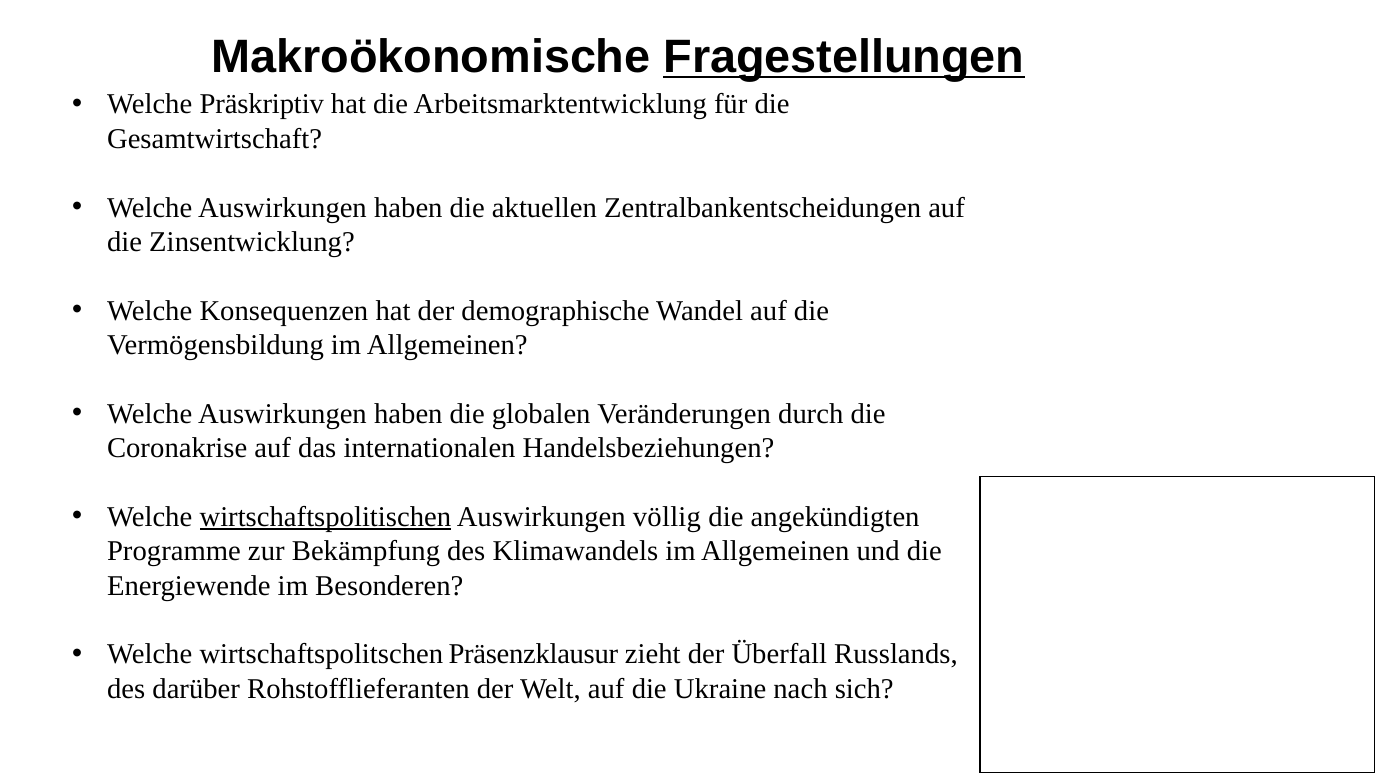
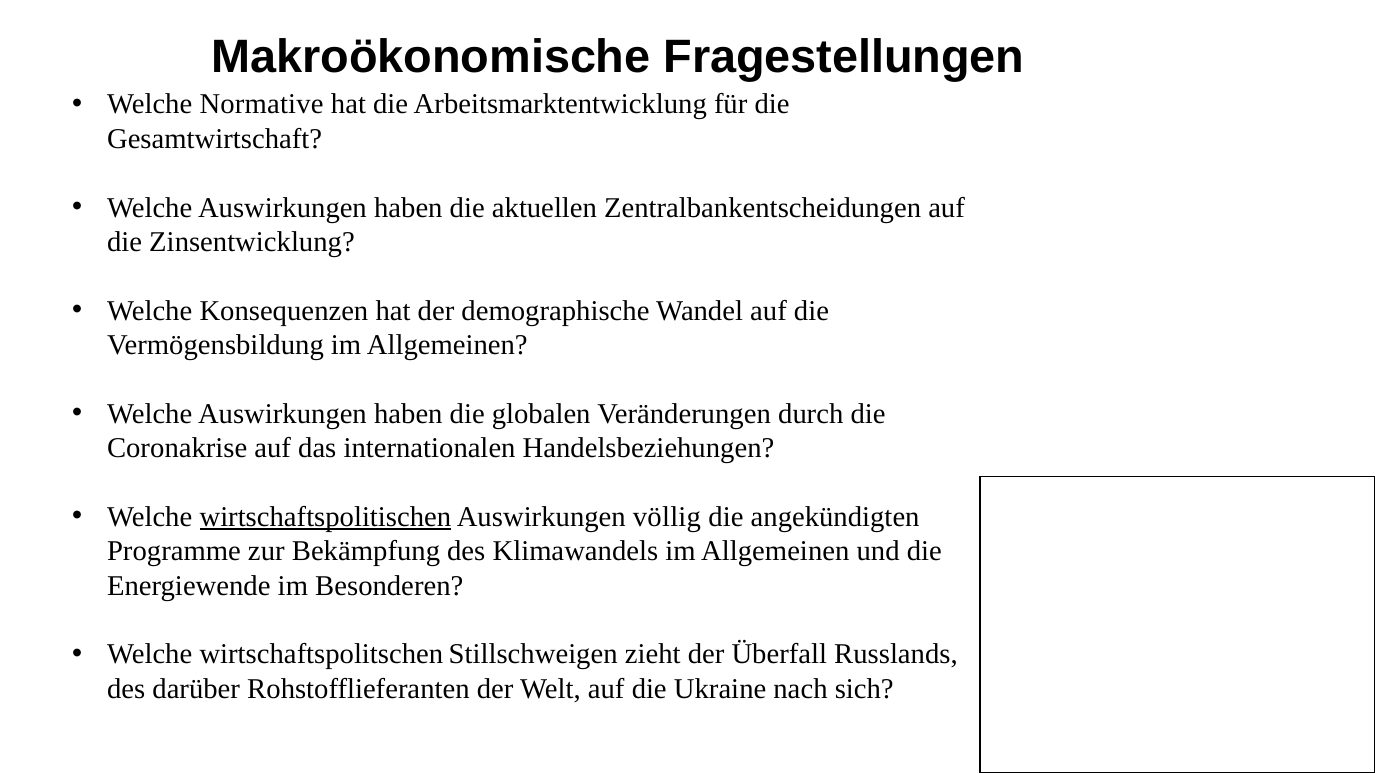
Fragestellungen underline: present -> none (844, 57)
Präskriptiv: Präskriptiv -> Normative (262, 105)
Präsenzklausur: Präsenzklausur -> Stillschweigen (533, 655)
